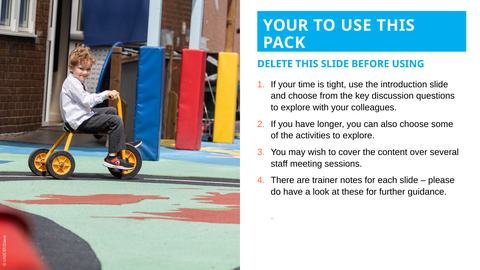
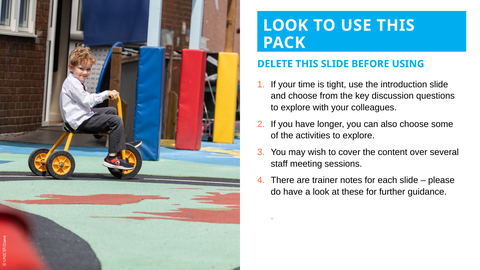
YOUR: YOUR -> LOOK (286, 25)
